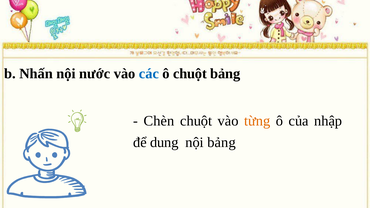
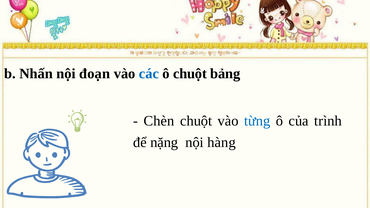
nước: nước -> đoạn (95, 74)
từng colour: orange -> blue (257, 121)
nhập: nhập -> trình (328, 121)
dung: dung -> nặng (164, 142)
nội bảng: bảng -> hàng (222, 142)
